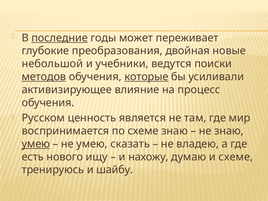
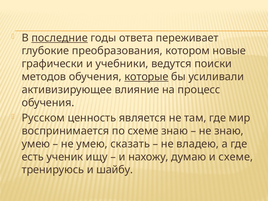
может: может -> ответа (136, 38)
двойная: двойная -> котором (188, 51)
небольшой: небольшой -> графически (52, 64)
методов underline: present -> none (44, 77)
умею underline: present -> none (36, 144)
нового: нового -> ученик (65, 157)
